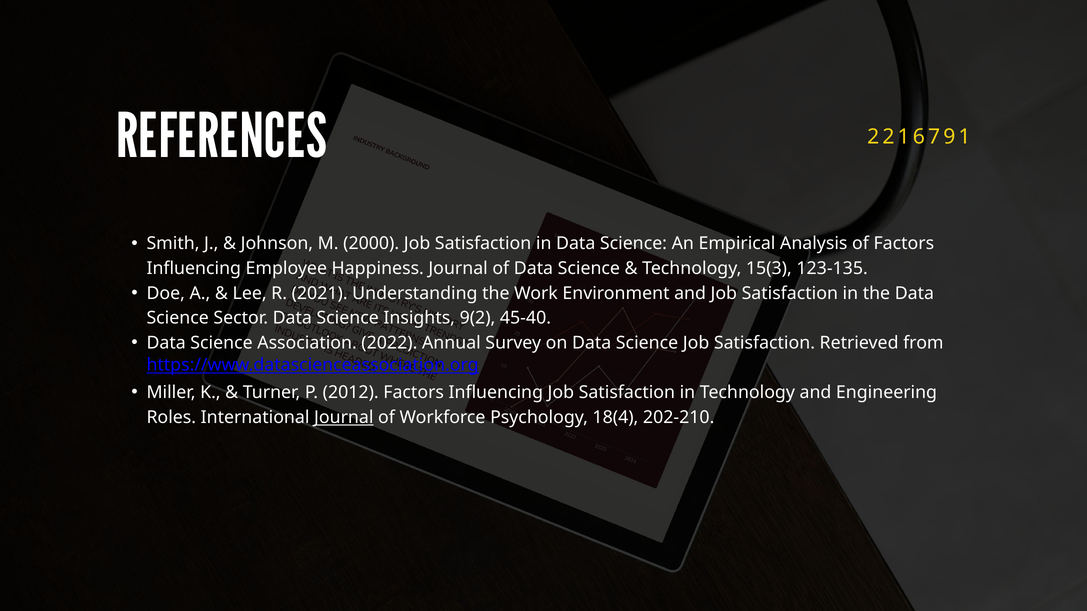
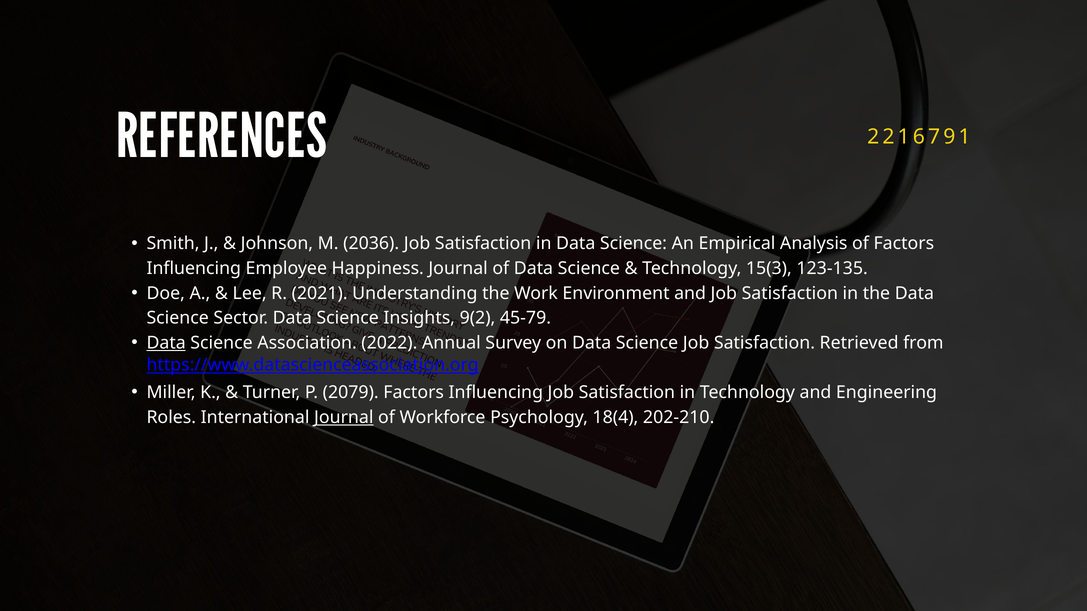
2000: 2000 -> 2036 (371, 244)
45-40: 45-40 -> 45-79 (525, 318)
Data underline: none -> present (166, 343)
2012: 2012 -> 2079 (351, 393)
